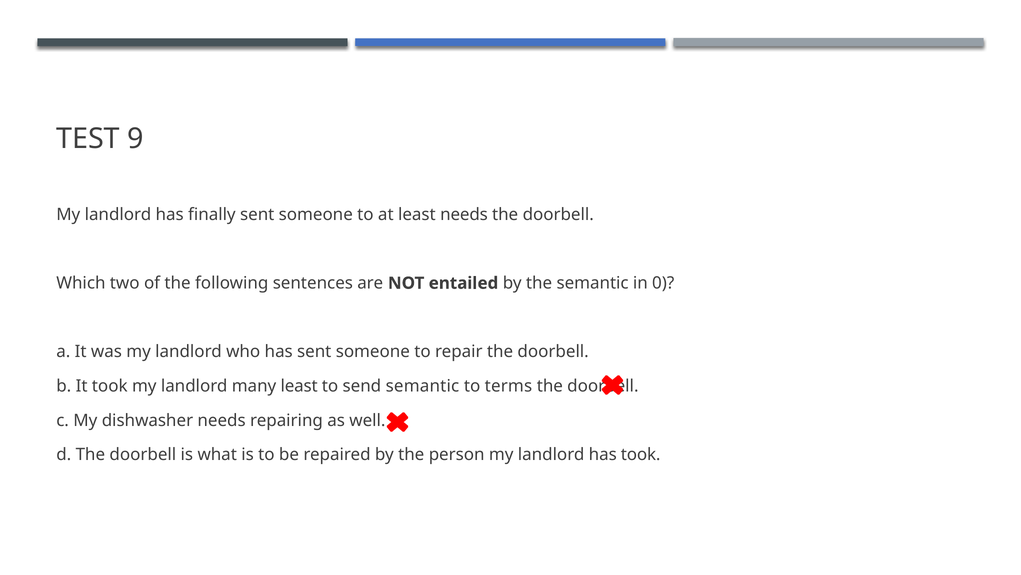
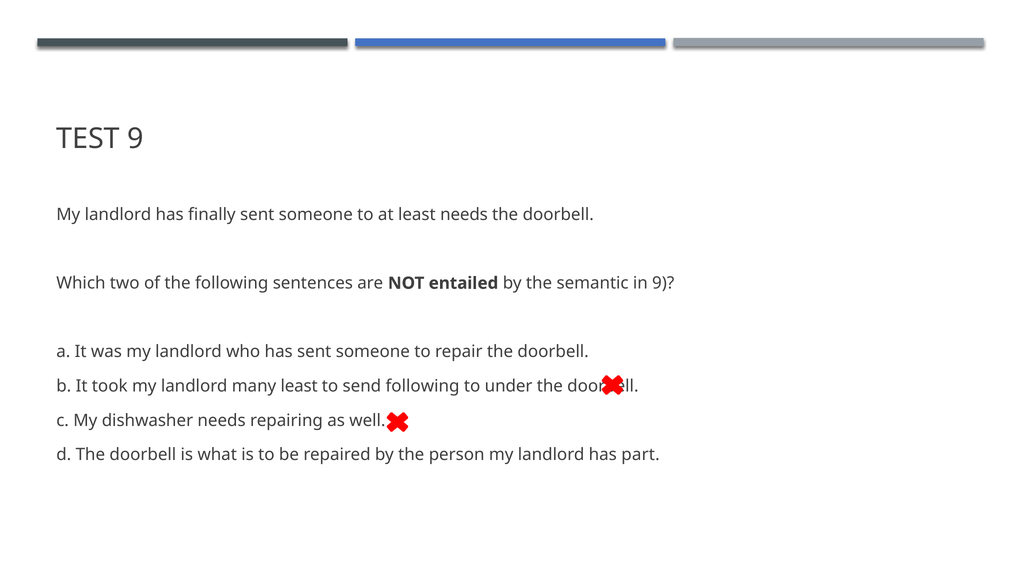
in 0: 0 -> 9 (663, 283)
send semantic: semantic -> following (423, 386)
terms: terms -> under (509, 386)
has took: took -> part (641, 454)
